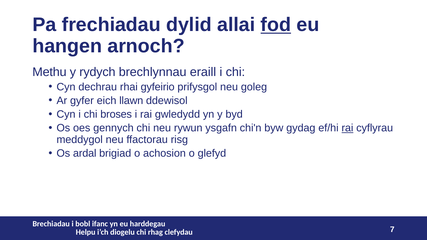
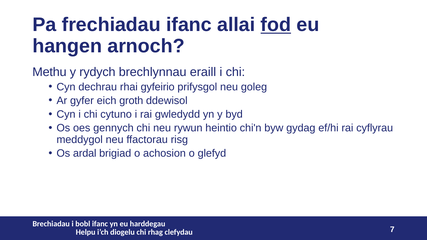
frechiadau dylid: dylid -> ifanc (189, 25)
llawn: llawn -> groth (131, 101)
broses: broses -> cytuno (116, 114)
ysgafn: ysgafn -> heintio (221, 128)
rai underline: present -> none (347, 128)
